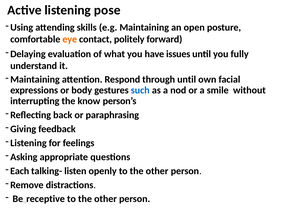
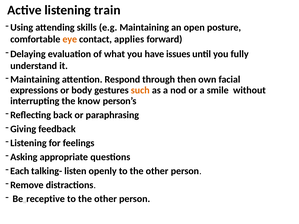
pose: pose -> train (107, 10)
politely: politely -> applies (129, 39)
through until: until -> then (187, 80)
such colour: blue -> orange (140, 90)
